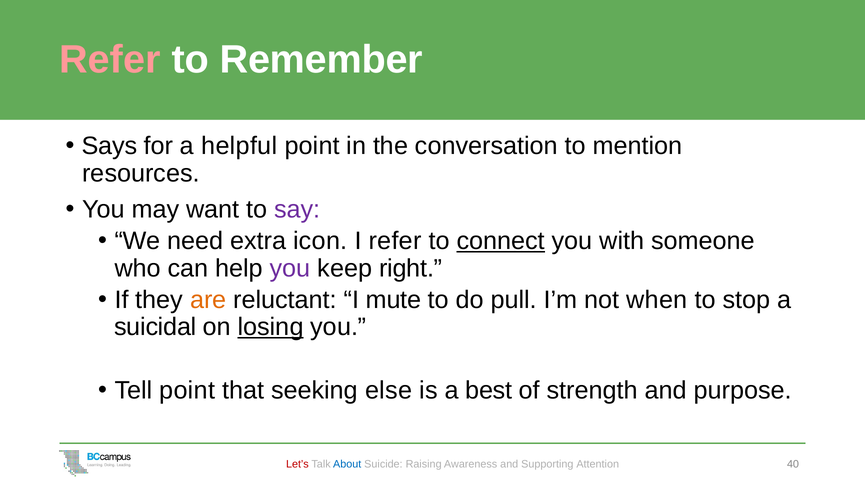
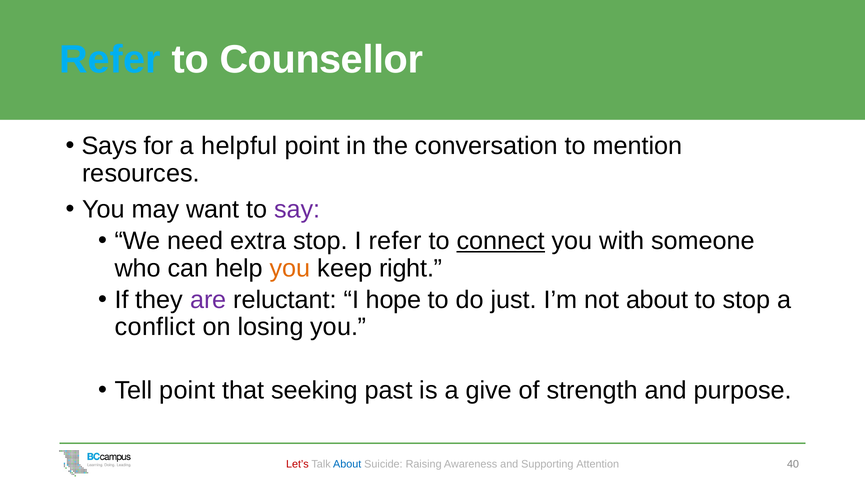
Refer colour: pink -> light blue (110, 60)
Remember: Remember -> Counsellor (321, 60)
extra icon: icon -> stop (320, 241)
you colour: purple -> orange (290, 269)
are colour: orange -> purple (208, 300)
mute: mute -> hope (394, 300)
pull: pull -> just (514, 300)
not when: when -> about (657, 300)
suicidal: suicidal -> conflict (155, 327)
losing underline: present -> none (271, 327)
else: else -> past (389, 391)
best: best -> give (489, 391)
